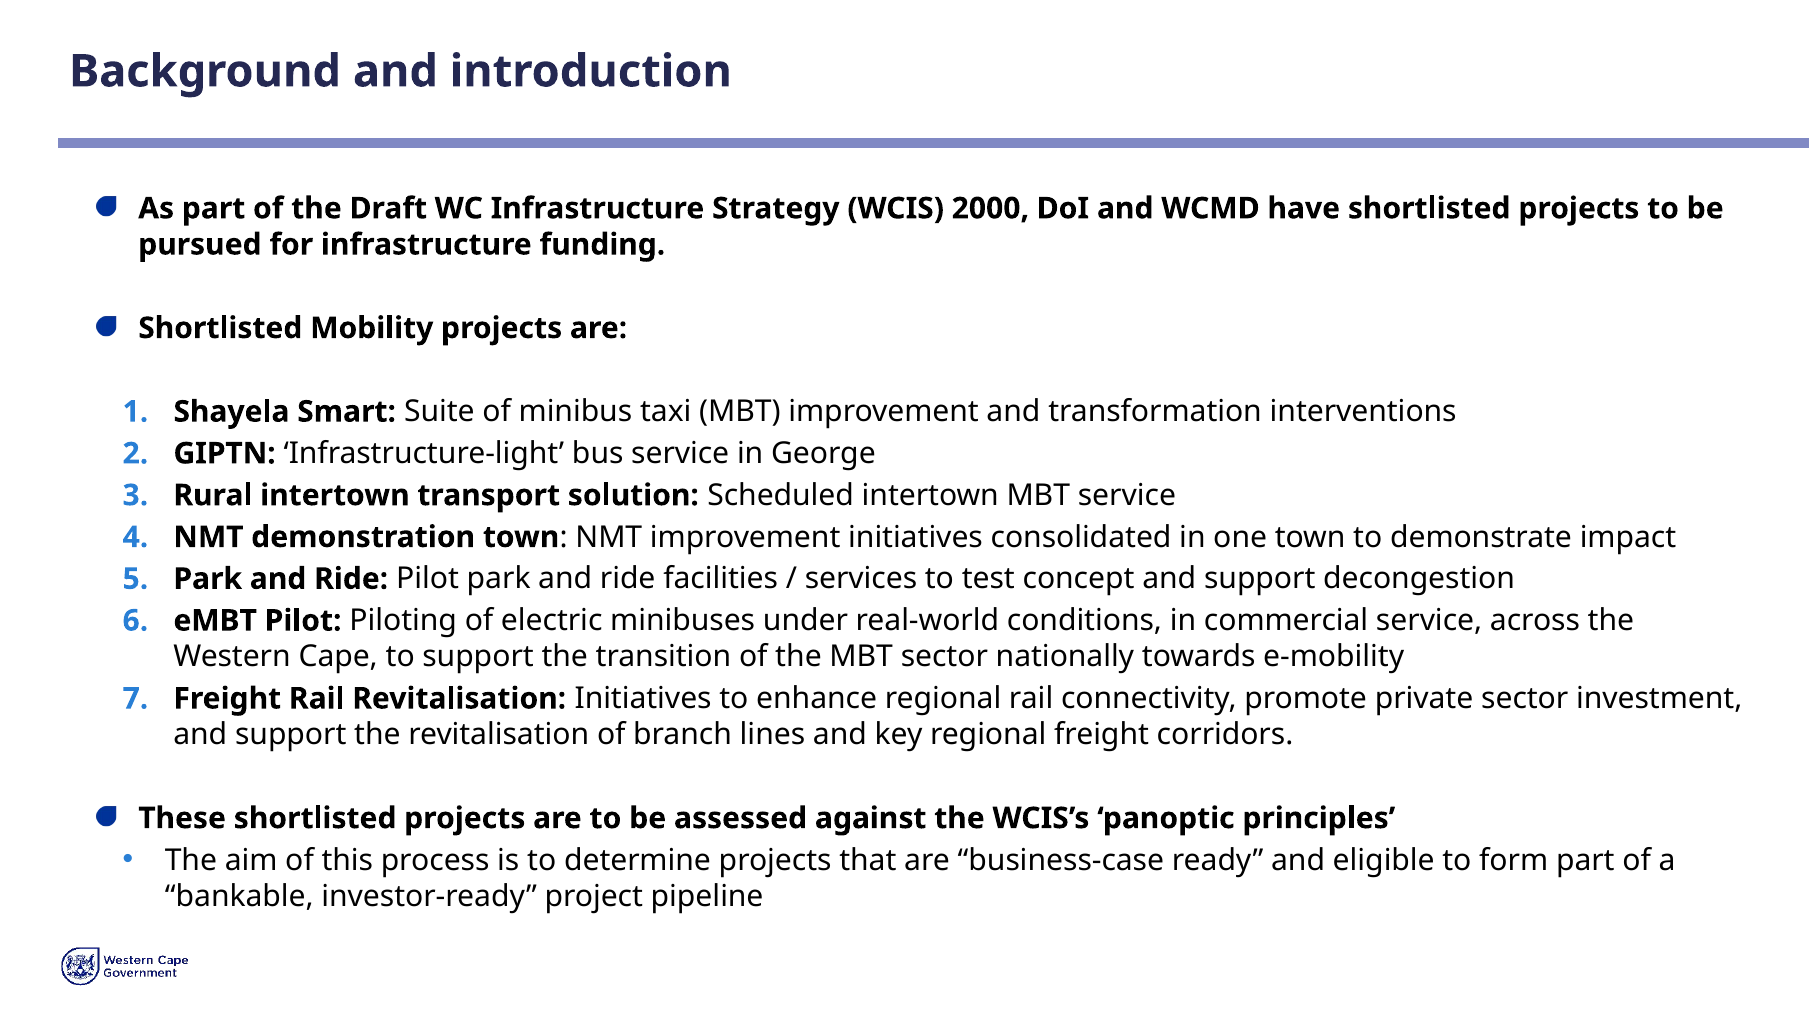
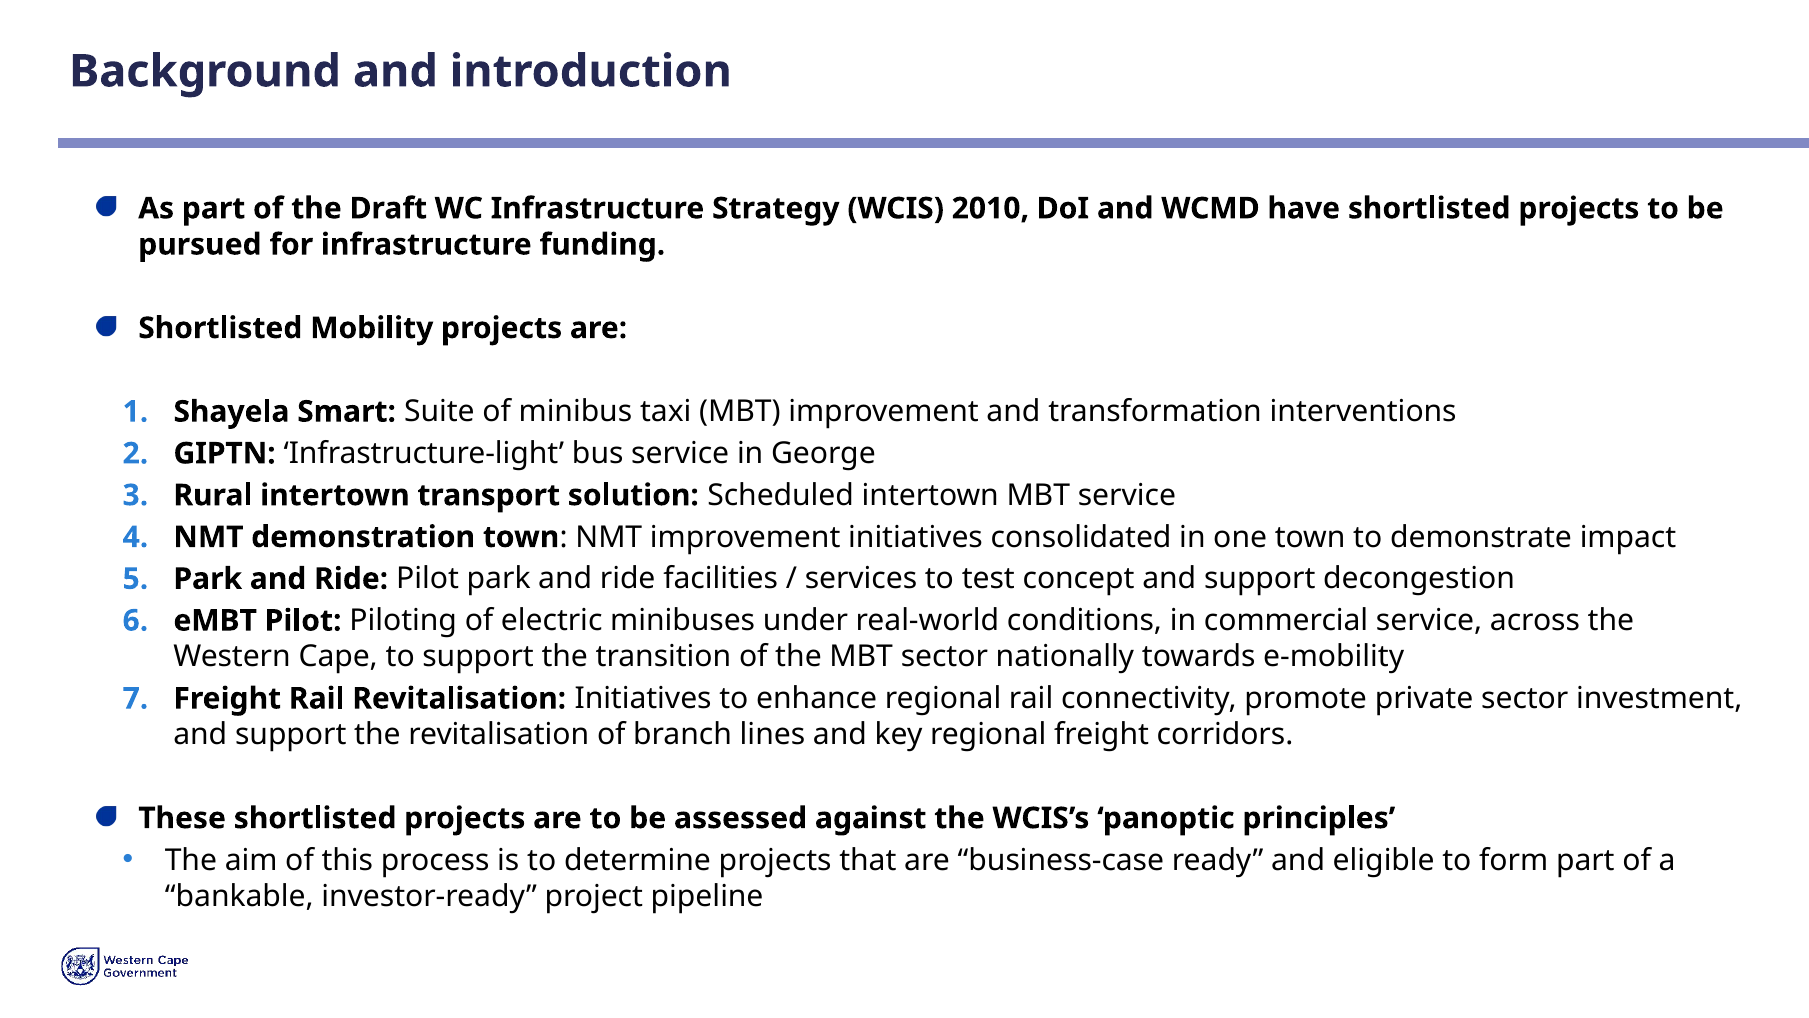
2000: 2000 -> 2010 (990, 208)
